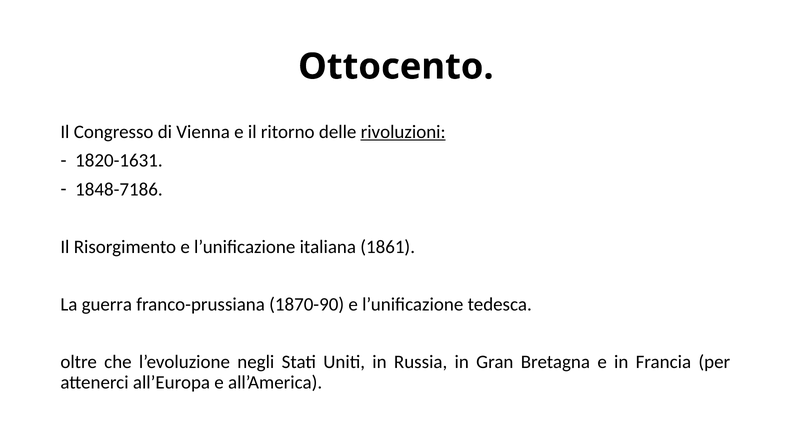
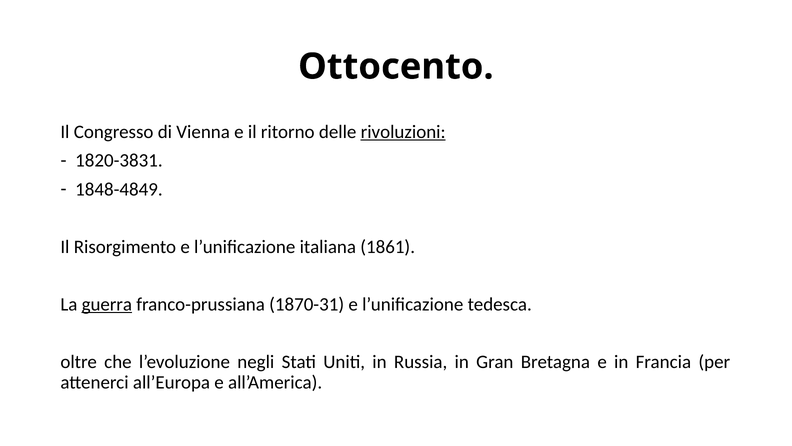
1820-1631: 1820-1631 -> 1820-3831 (119, 160)
1848-7186: 1848-7186 -> 1848-4849 (119, 189)
guerra underline: none -> present (107, 304)
1870-90: 1870-90 -> 1870-31 (307, 304)
